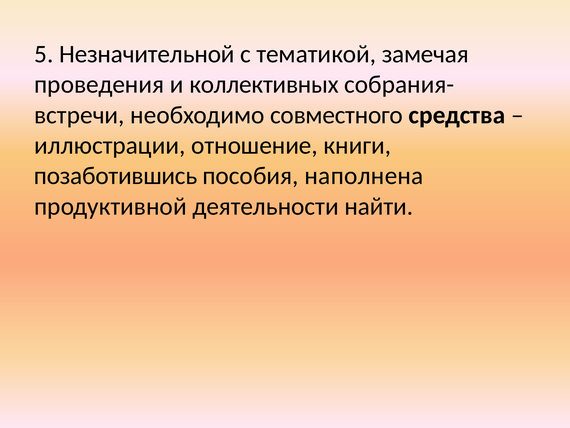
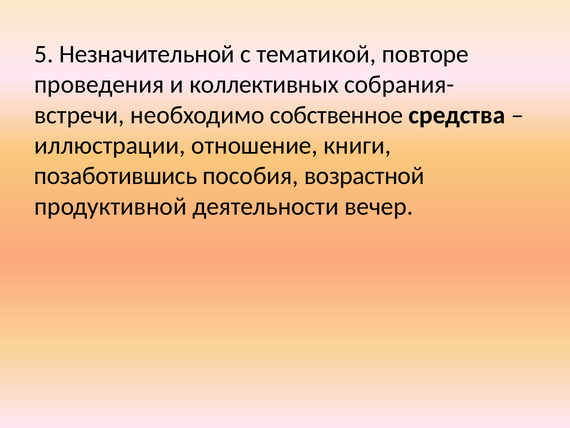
замечая: замечая -> повторе (425, 54)
совместного: совместного -> собственное (337, 115)
наполнена: наполнена -> возрастной (364, 176)
найти: найти -> вечер (379, 206)
